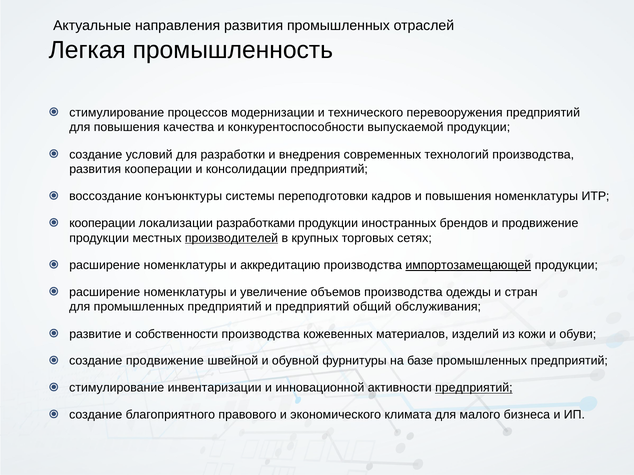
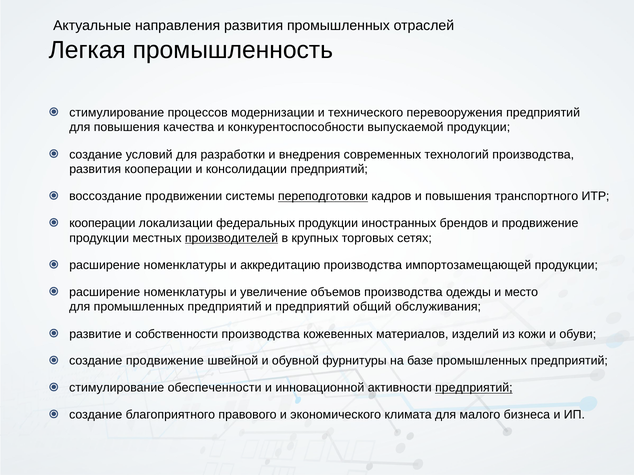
конъюнктуры: конъюнктуры -> продвижении (184, 197)
переподготовки underline: none -> present (323, 197)
повышения номенклатуры: номенклатуры -> транспортного (536, 197)
разработками: разработками -> федеральных (256, 223)
импортозамещающей underline: present -> none (468, 265)
стран: стран -> место (521, 292)
инвентаризации: инвентаризации -> обеспеченности (215, 388)
